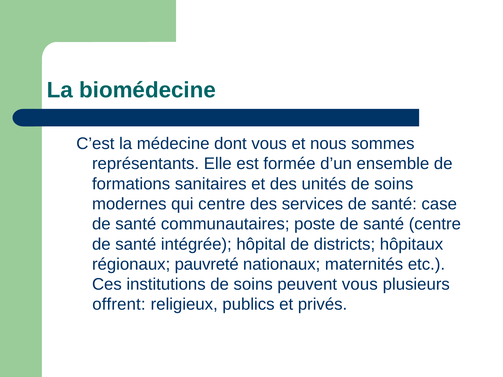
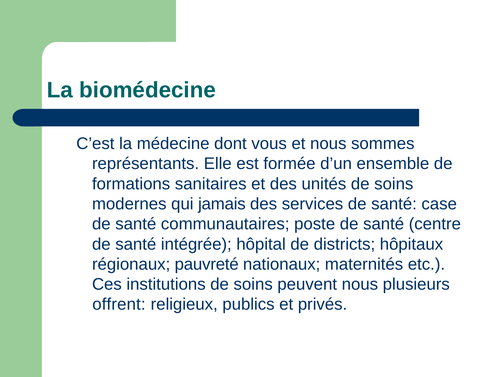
qui centre: centre -> jamais (222, 204)
peuvent vous: vous -> nous (360, 285)
